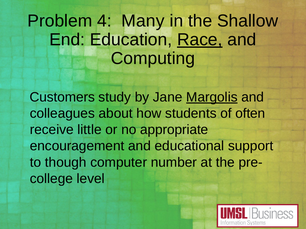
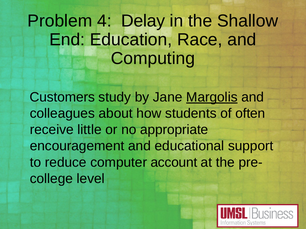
Many: Many -> Delay (143, 21)
Race underline: present -> none (200, 40)
though: though -> reduce (66, 163)
number: number -> account (174, 163)
